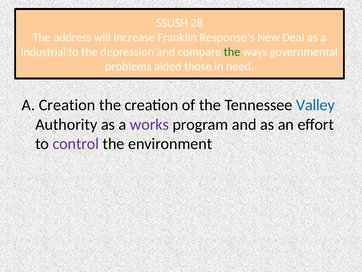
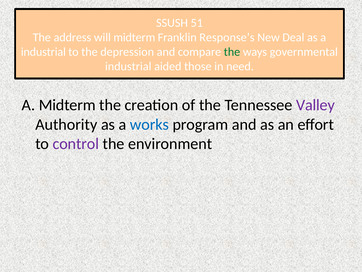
28: 28 -> 51 (197, 23)
will increase: increase -> midterm (134, 37)
problems: problems -> industrial (128, 66)
A Creation: Creation -> Midterm (67, 105)
Valley colour: blue -> purple (315, 105)
works colour: purple -> blue (149, 124)
